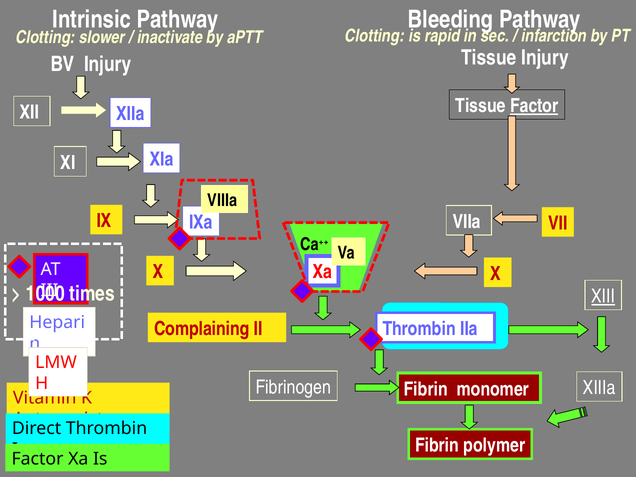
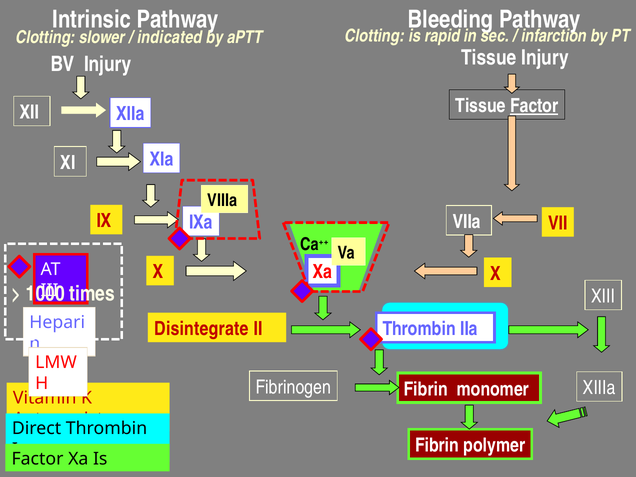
inactivate: inactivate -> indicated (170, 38)
XIII underline: present -> none (603, 296)
Complaining: Complaining -> Disintegrate (202, 329)
